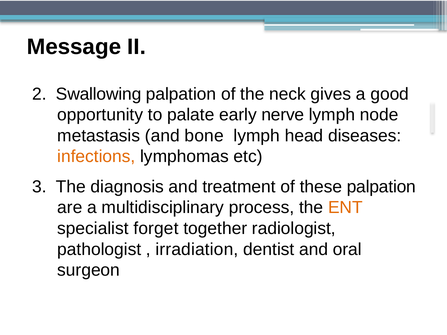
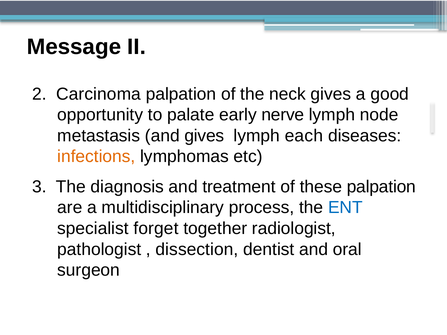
Swallowing: Swallowing -> Carcinoma (99, 94)
and bone: bone -> gives (204, 136)
head: head -> each (304, 136)
ENT colour: orange -> blue (345, 208)
irradiation: irradiation -> dissection (197, 249)
